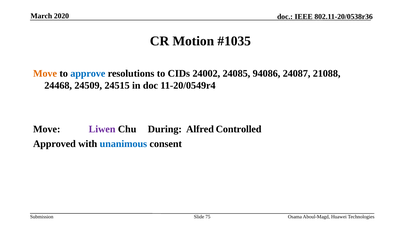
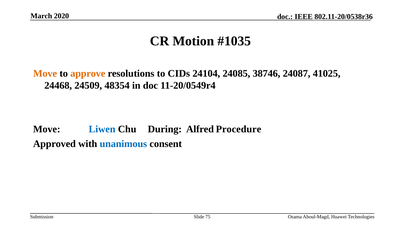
approve colour: blue -> orange (88, 73)
24002: 24002 -> 24104 (206, 73)
94086: 94086 -> 38746 (267, 73)
21088: 21088 -> 41025 (327, 73)
24515: 24515 -> 48354 (117, 85)
Liwen colour: purple -> blue (102, 129)
Controlled: Controlled -> Procedure (239, 129)
